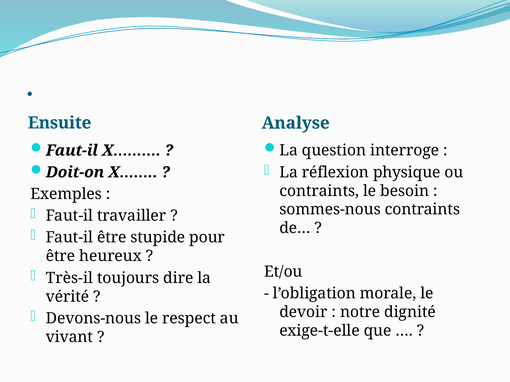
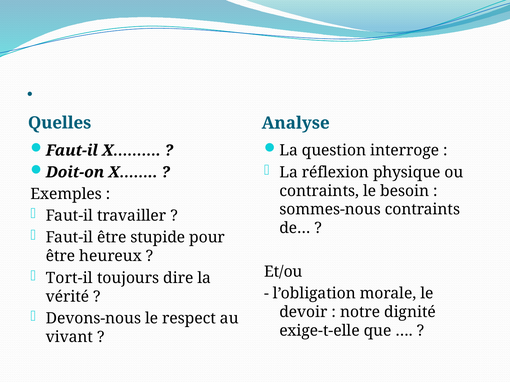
Ensuite: Ensuite -> Quelles (60, 123)
Très-il: Très-il -> Tort-il (69, 278)
